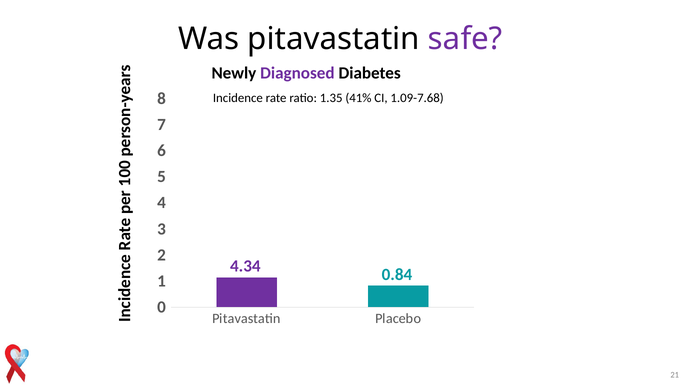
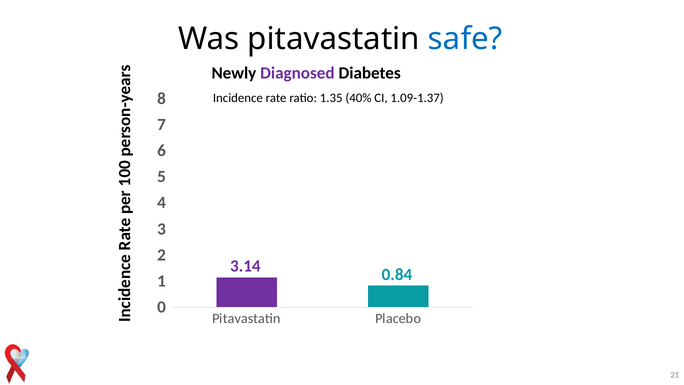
safe colour: purple -> blue (465, 39)
41%: 41% -> 40% (358, 98)
1.09-7.68: 1.09-7.68 -> 1.09-1.37 (417, 98)
4.34: 4.34 -> 3.14 (245, 266)
